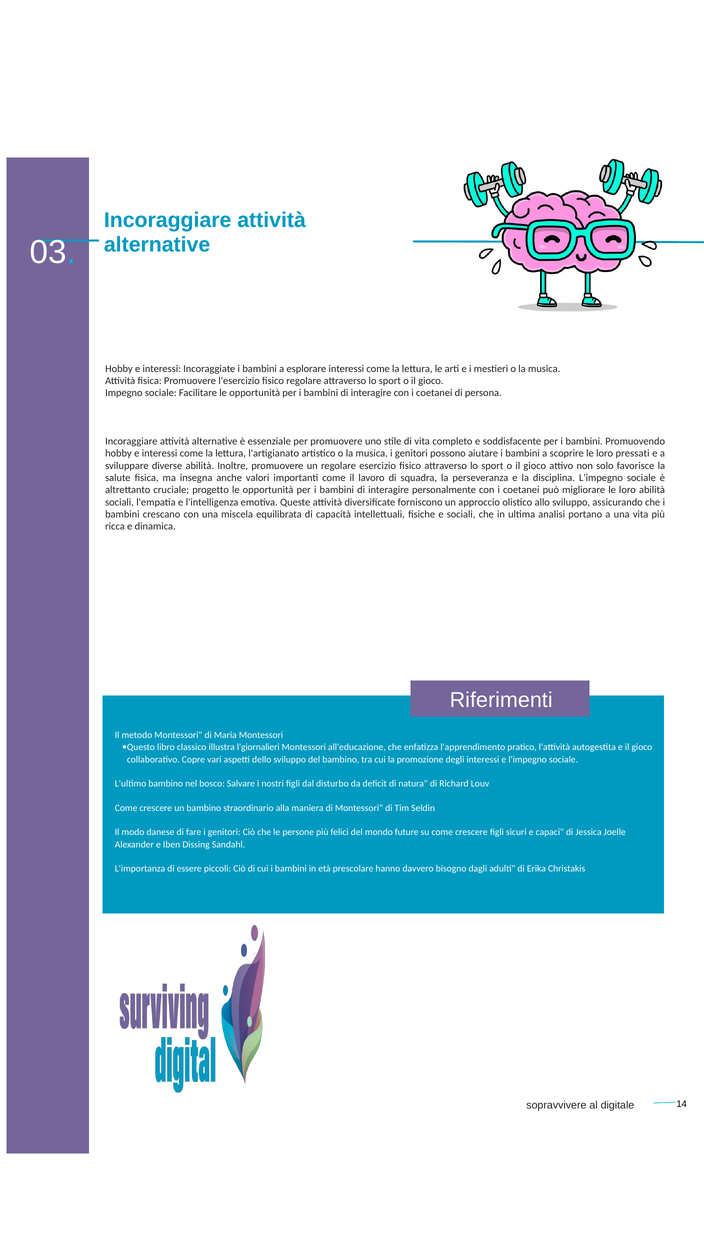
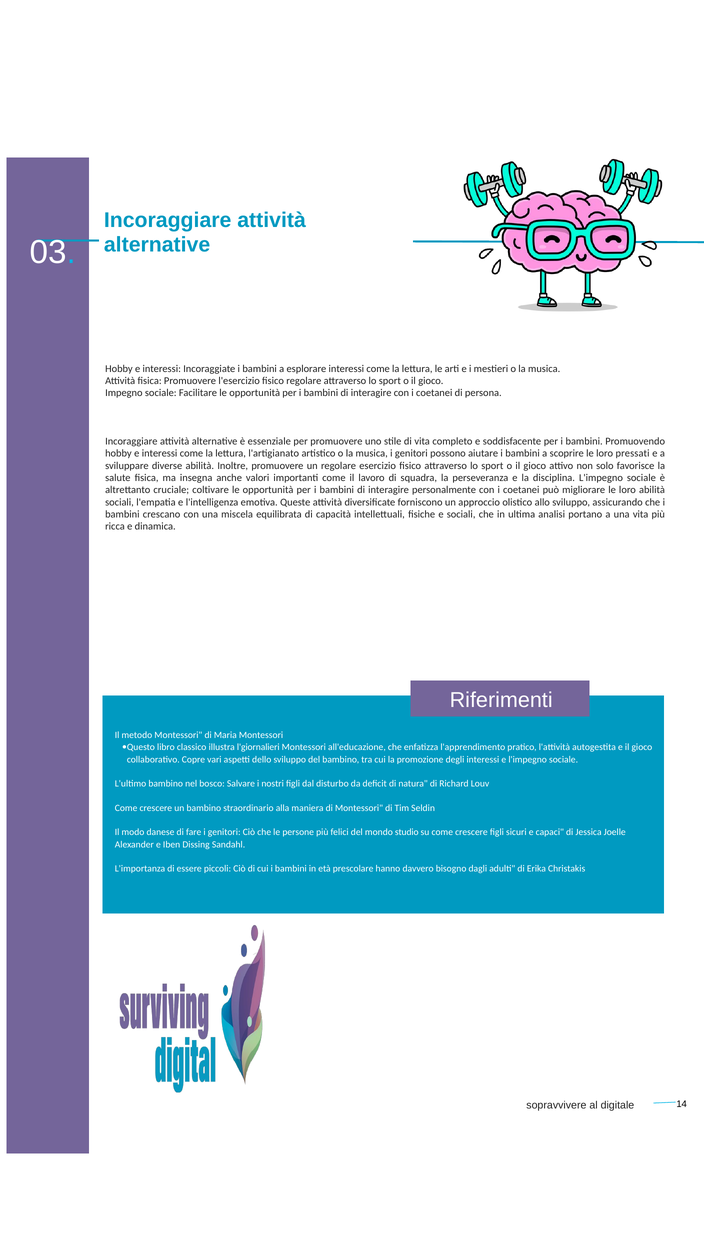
progetto: progetto -> coltivare (211, 490)
future: future -> studio (407, 833)
